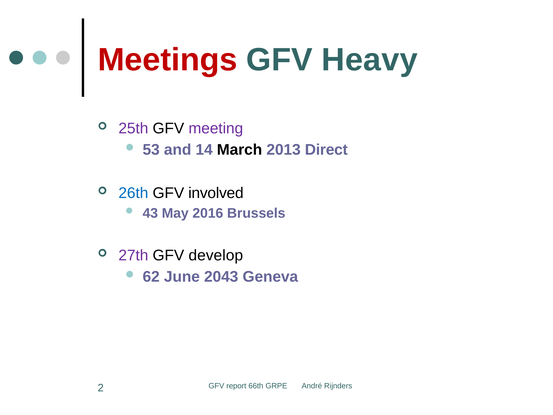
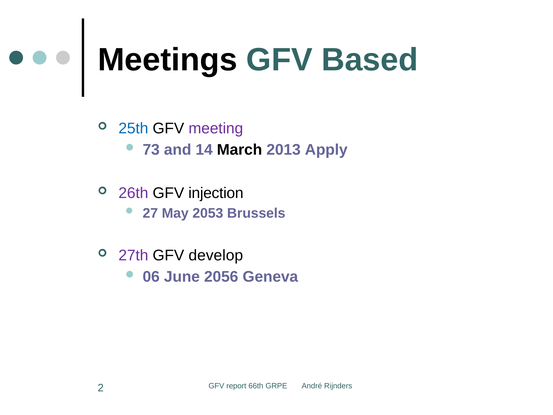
Meetings colour: red -> black (168, 60)
Heavy: Heavy -> Based (370, 60)
25th colour: purple -> blue (133, 128)
53: 53 -> 73 (151, 150)
Direct: Direct -> Apply (326, 150)
26th colour: blue -> purple (133, 193)
involved: involved -> injection (216, 193)
43: 43 -> 27 (150, 213)
2016: 2016 -> 2053 (208, 213)
62: 62 -> 06 (151, 277)
2043: 2043 -> 2056 (221, 277)
